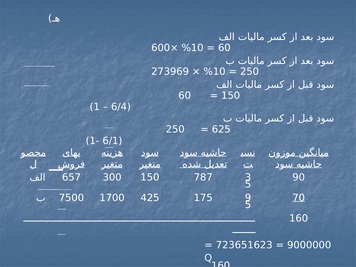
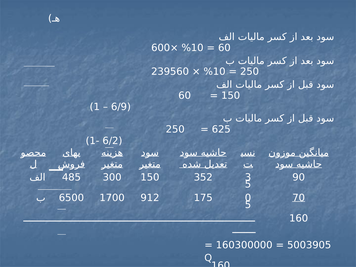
273969: 273969 -> 239560 (170, 72)
6/4: 6/4 -> 6/9 (119, 107)
6/1: 6/1 -> 6/2 (110, 141)
657: 657 -> 485 (71, 177)
787: 787 -> 352 (203, 177)
7500: 7500 -> 6500 (71, 198)
425: 425 -> 912 (150, 198)
9: 9 -> 0 (248, 198)
723651623: 723651623 -> 160300000 (244, 245)
9000000: 9000000 -> 5003905 (309, 245)
